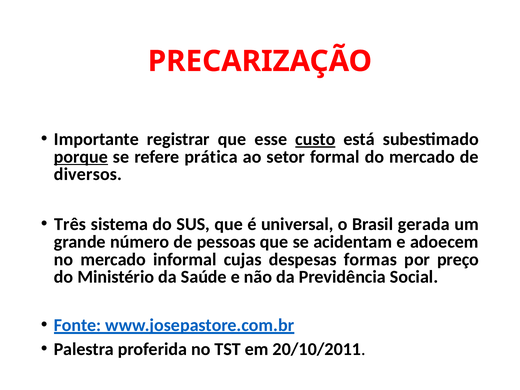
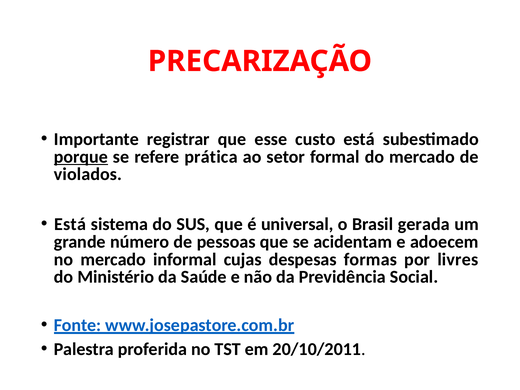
custo underline: present -> none (315, 139)
diversos: diversos -> violados (88, 174)
Três: Três -> Está (70, 224)
preço: preço -> livres (458, 259)
